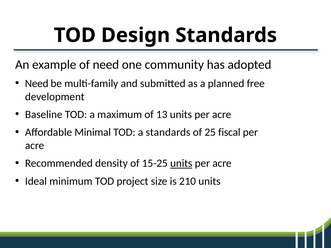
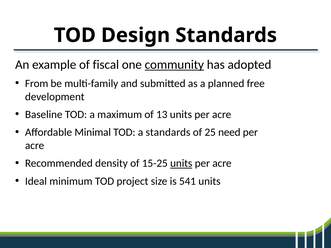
of need: need -> fiscal (106, 65)
community underline: none -> present (174, 65)
Need: Need -> From (37, 83)
fiscal: fiscal -> need (229, 132)
210: 210 -> 541 (188, 181)
